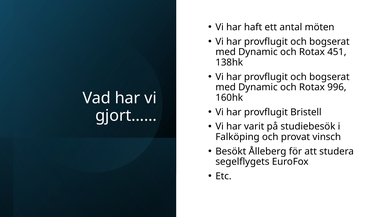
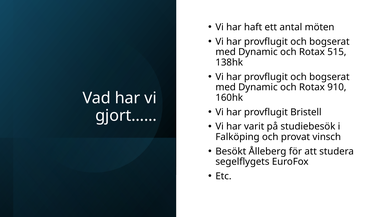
451: 451 -> 515 (337, 52)
996: 996 -> 910 (337, 87)
